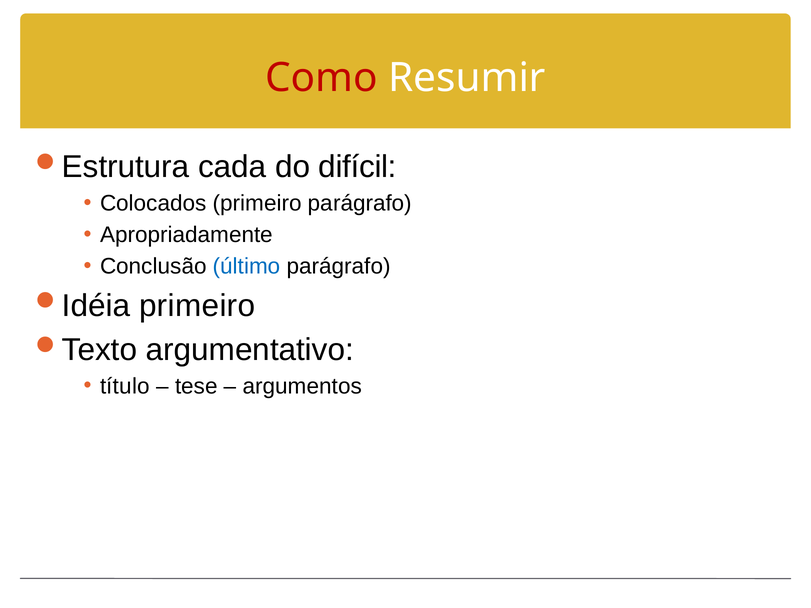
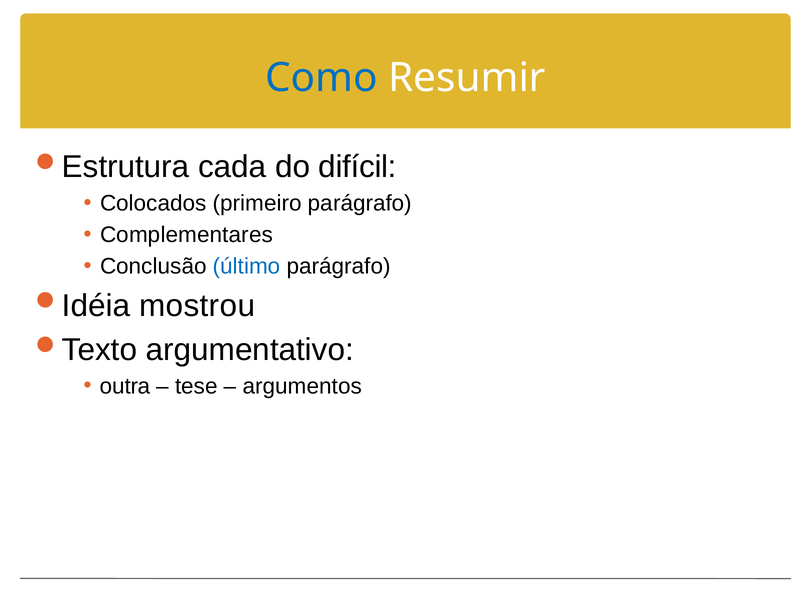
Como colour: red -> blue (321, 78)
Apropriadamente: Apropriadamente -> Complementares (186, 235)
primeiro: primeiro -> mostrou (197, 306)
título: título -> outra (125, 386)
